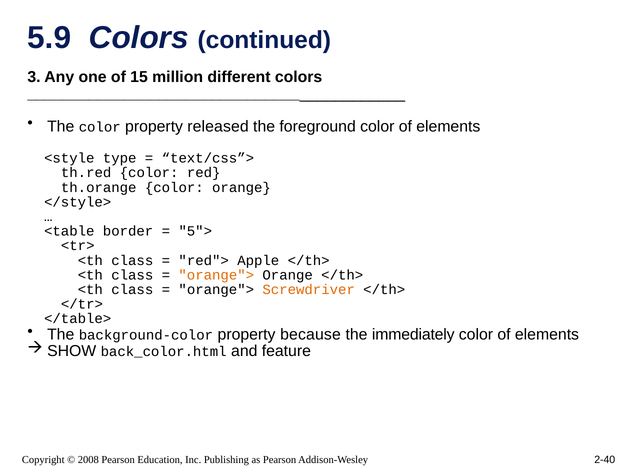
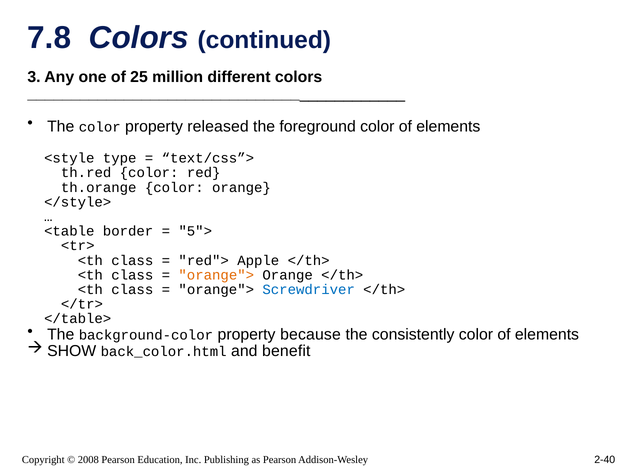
5.9: 5.9 -> 7.8 (49, 38)
15: 15 -> 25 (139, 77)
Screwdriver colour: orange -> blue (309, 290)
immediately: immediately -> consistently (413, 334)
feature: feature -> benefit (286, 351)
